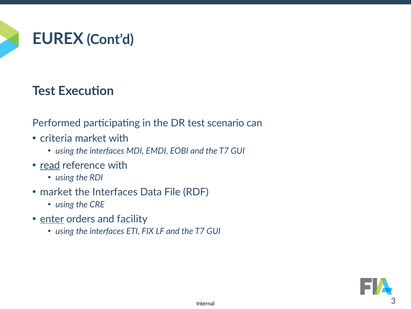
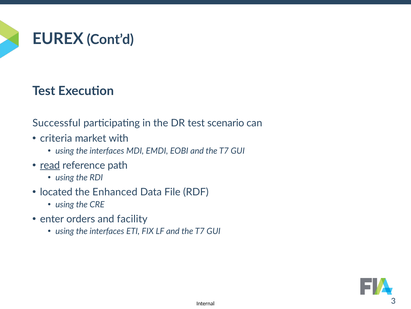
Performed: Performed -> Successful (57, 123)
reference with: with -> path (118, 165)
market: market -> located (56, 192)
Interfaces: Interfaces -> Enhanced (115, 192)
enter underline: present -> none (52, 219)
